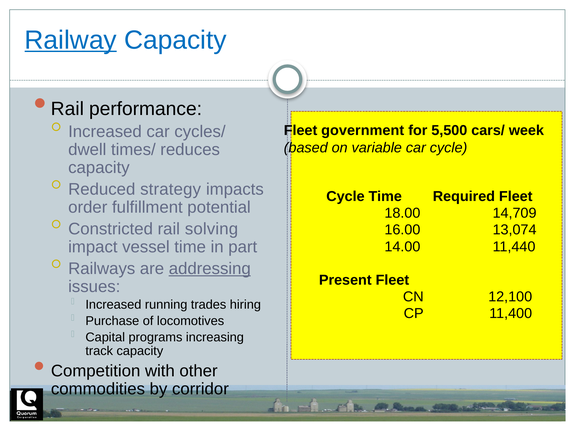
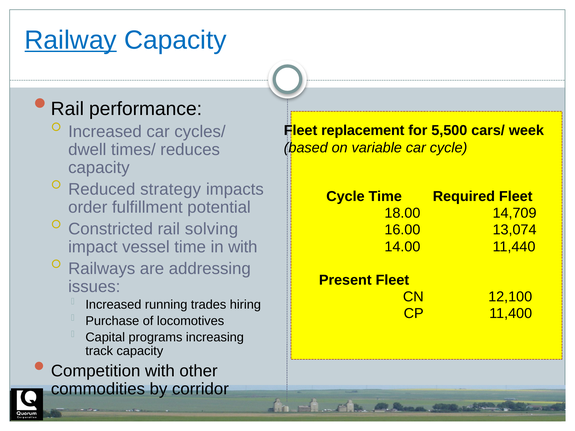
government: government -> replacement (363, 131)
in part: part -> with (243, 247)
addressing underline: present -> none (210, 269)
